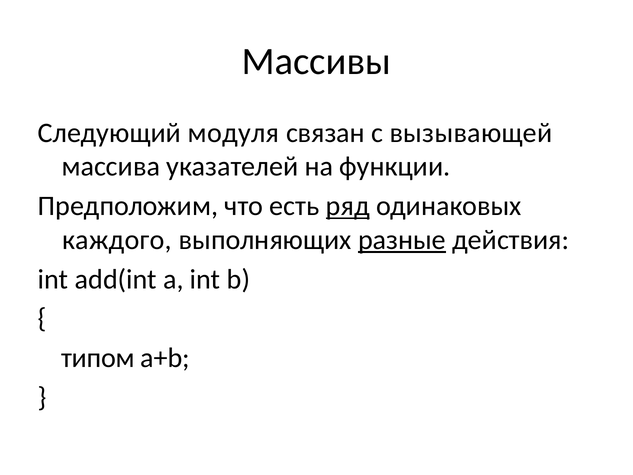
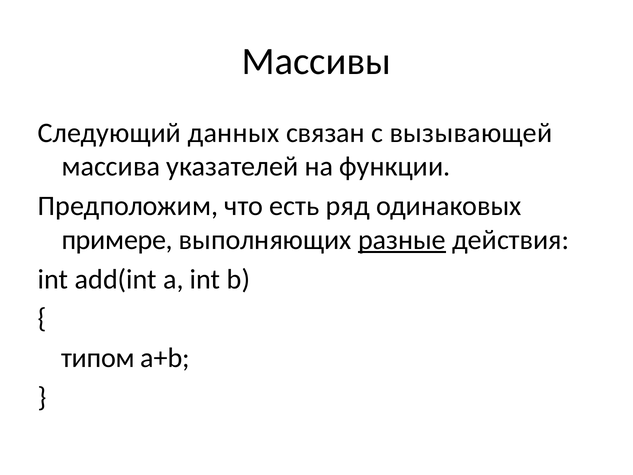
модуля: модуля -> данных (233, 133)
ряд underline: present -> none (348, 206)
каждого: каждого -> примере (117, 240)
